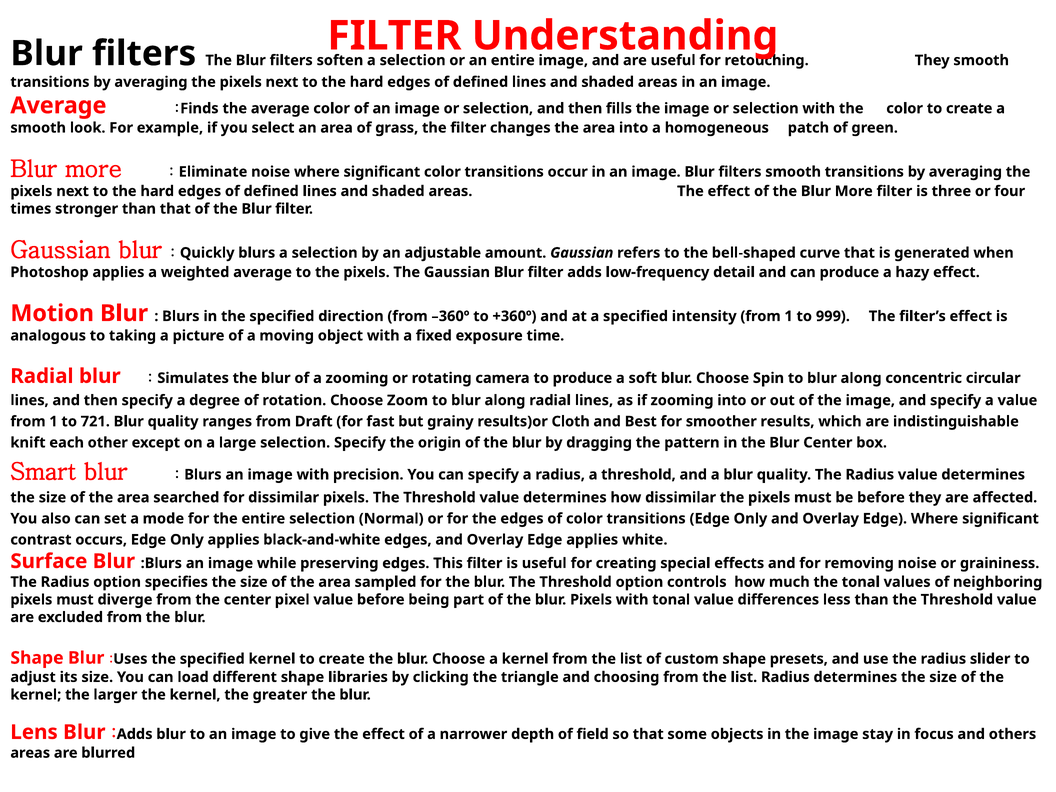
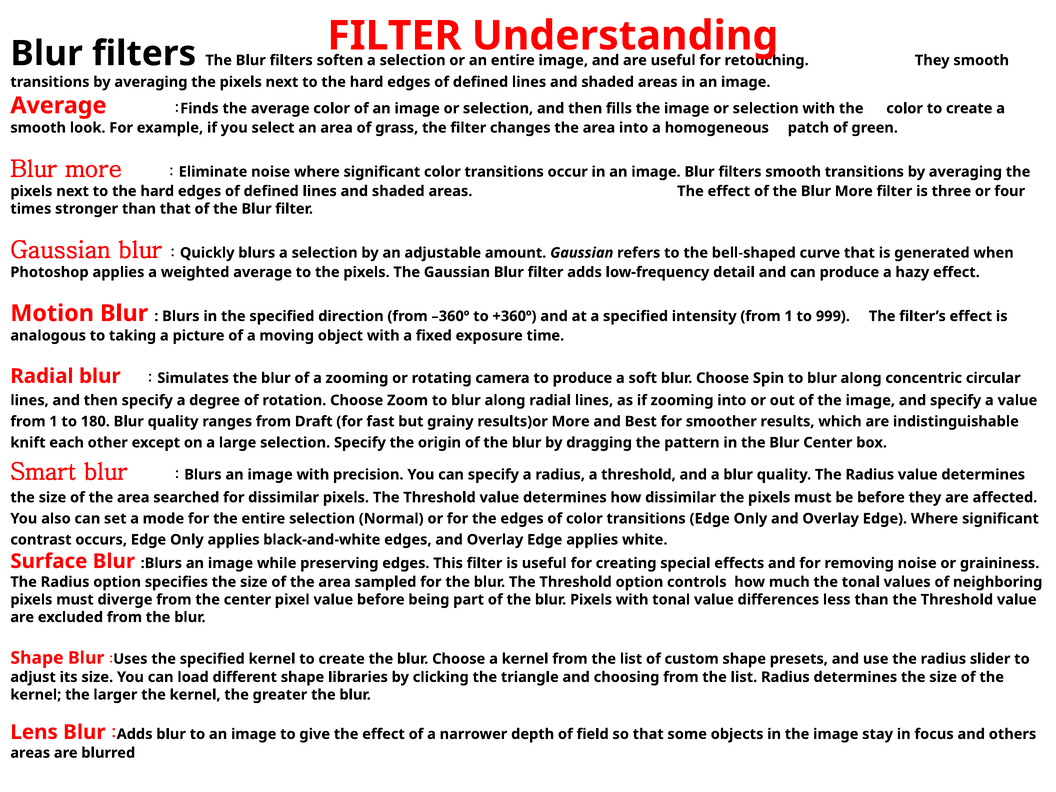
721: 721 -> 180 (95, 421)
results)or Cloth: Cloth -> More (571, 421)
